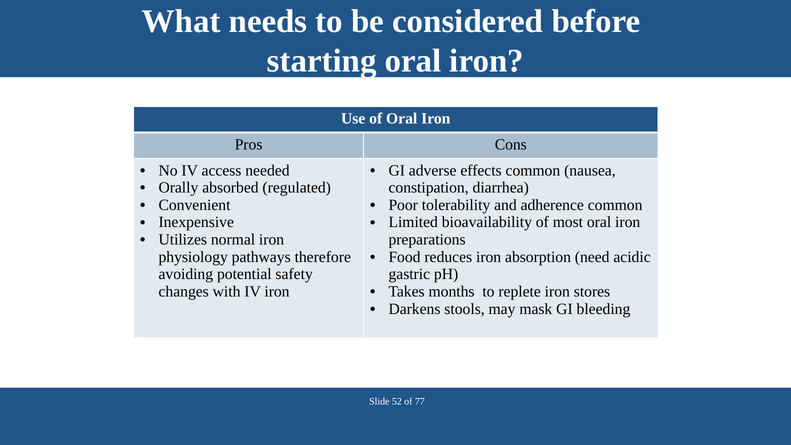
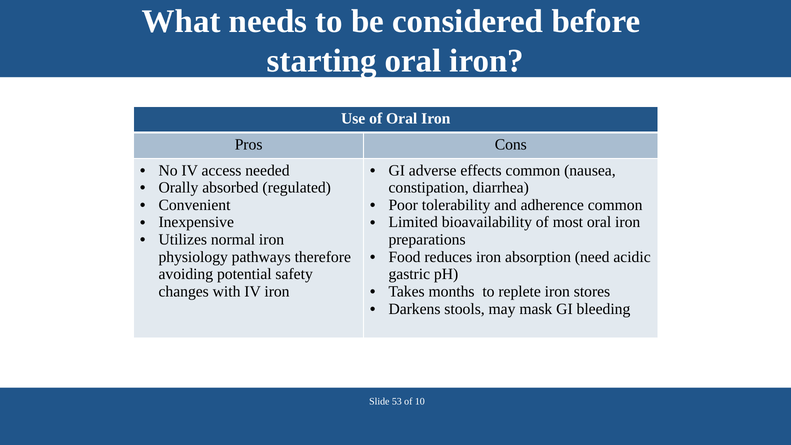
52: 52 -> 53 (397, 401)
77: 77 -> 10 (420, 401)
